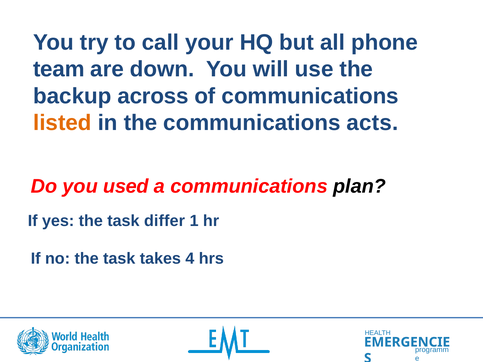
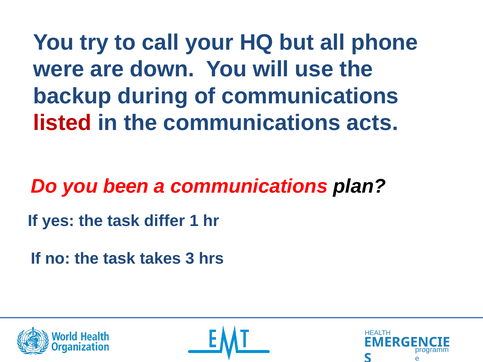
team: team -> were (59, 69)
across: across -> during (153, 96)
listed colour: orange -> red (62, 123)
used: used -> been (126, 186)
4: 4 -> 3 (190, 259)
